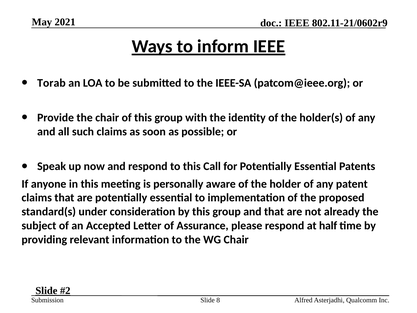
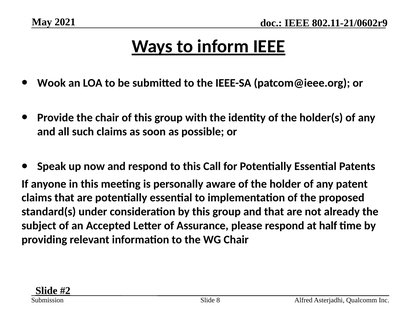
Torab: Torab -> Wook (51, 83)
